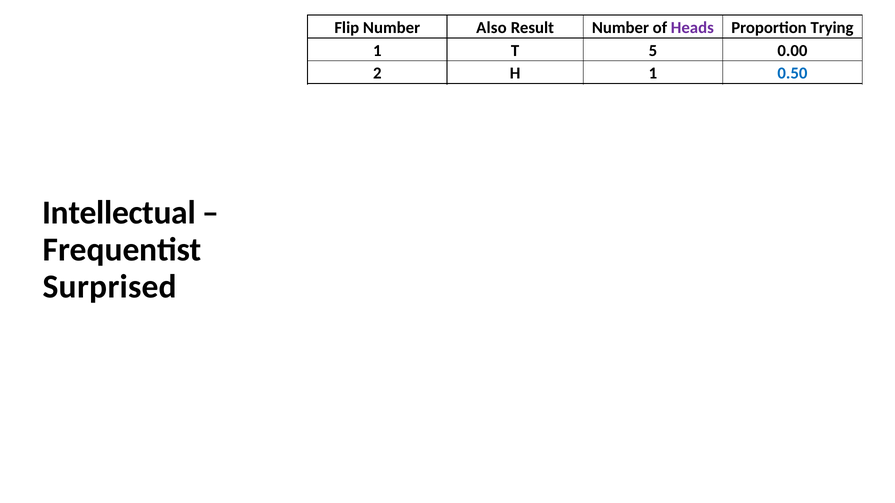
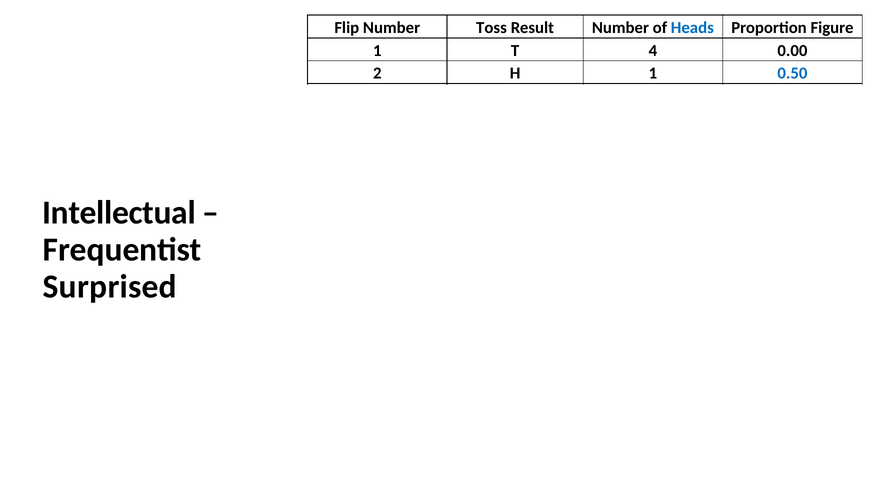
Also: Also -> Toss (491, 28)
Heads colour: purple -> blue (692, 28)
Trying: Trying -> Figure (832, 28)
1 T 5: 5 -> 4 (653, 51)
